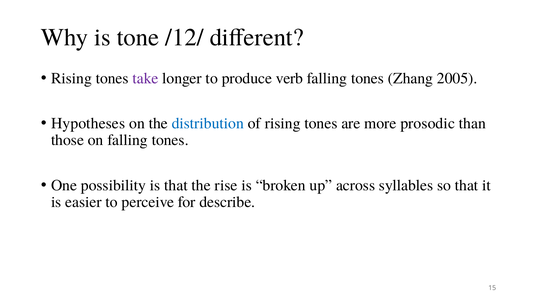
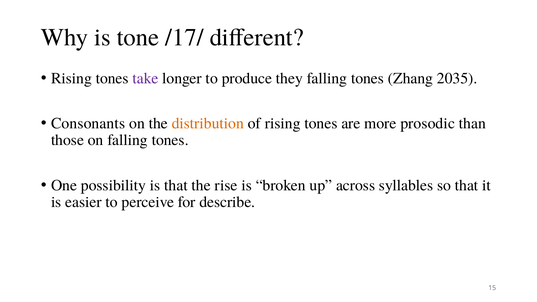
/12/: /12/ -> /17/ (184, 37)
verb: verb -> they (289, 78)
2005: 2005 -> 2035 (457, 78)
Hypotheses: Hypotheses -> Consonants (88, 123)
distribution colour: blue -> orange (208, 123)
